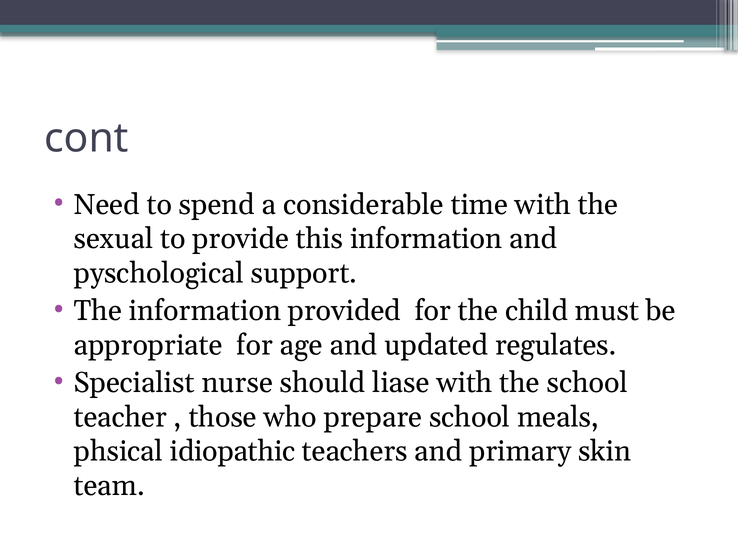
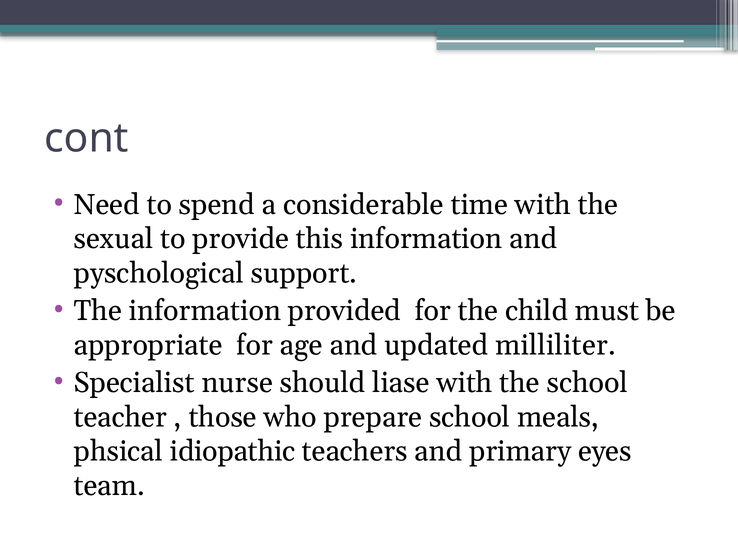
regulates: regulates -> milliliter (556, 345)
skin: skin -> eyes (605, 451)
